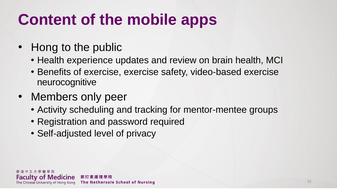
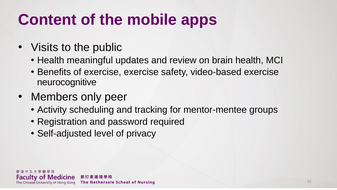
Hong: Hong -> Visits (45, 47)
experience: experience -> meaningful (90, 60)
